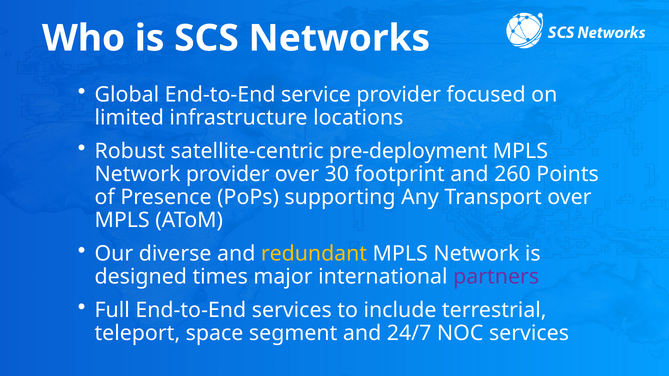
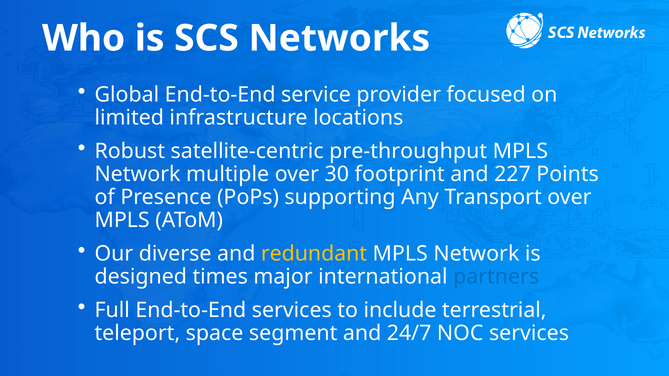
pre-deployment: pre-deployment -> pre-throughput (408, 151)
Network provider: provider -> multiple (228, 174)
260: 260 -> 227 (512, 174)
partners colour: purple -> blue (496, 277)
